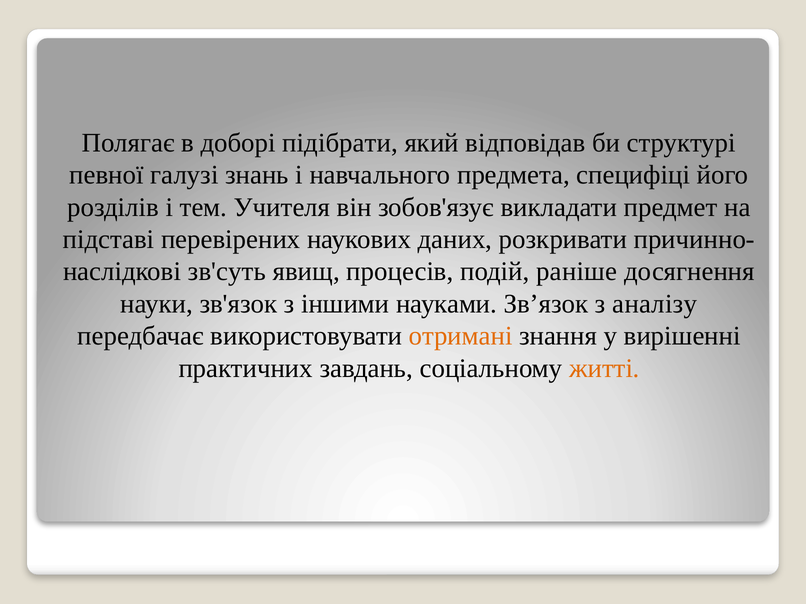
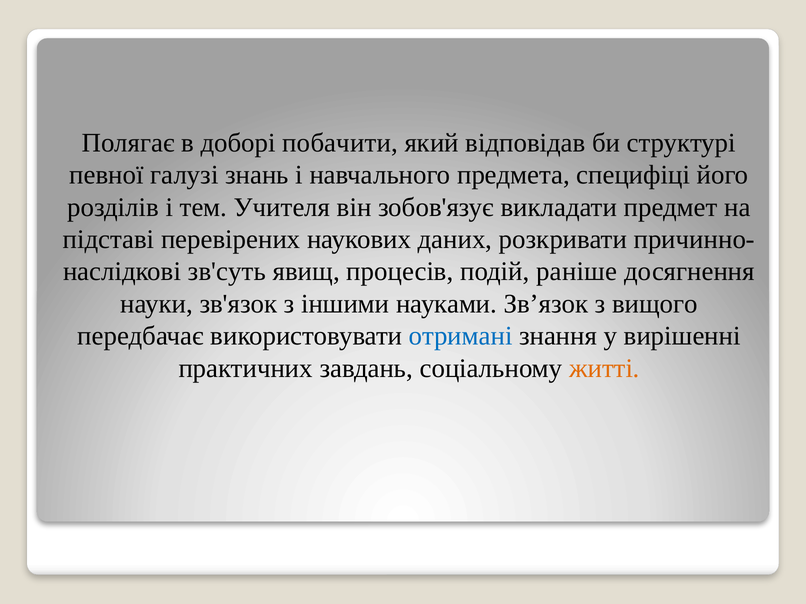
підібрати: підібрати -> побачити (340, 143)
аналізу: аналізу -> вищого (655, 304)
отримані colour: orange -> blue (461, 336)
